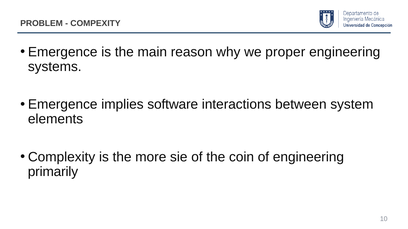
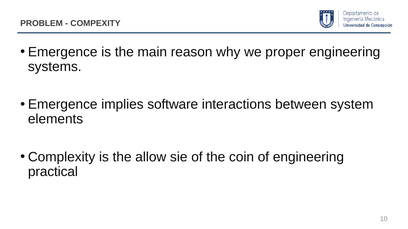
more: more -> allow (151, 157)
primarily: primarily -> practical (53, 172)
